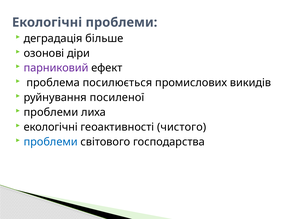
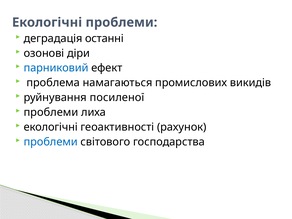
більше: більше -> останні (104, 38)
парниковий colour: purple -> blue (56, 68)
посилюється: посилюється -> намагаються (117, 83)
чистого: чистого -> рахунок (182, 127)
